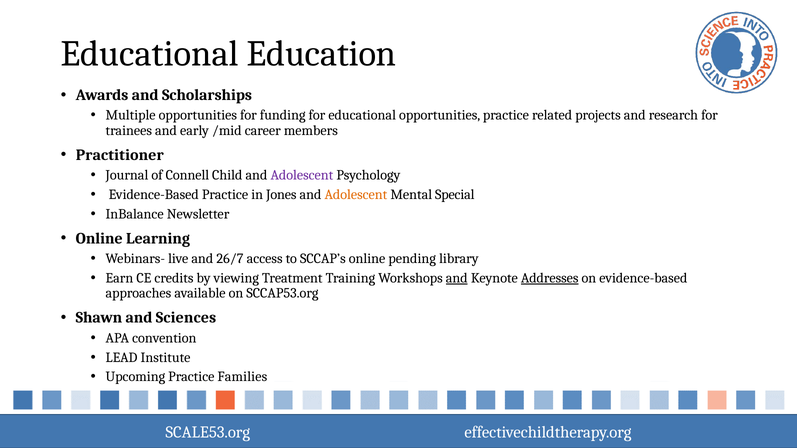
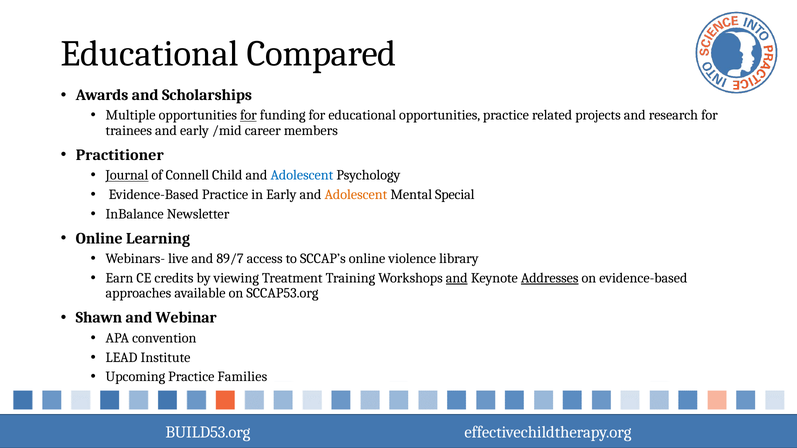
Education: Education -> Compared (322, 54)
for underline: none -> present (248, 115)
Journal underline: none -> present (127, 175)
Adolescent colour: purple -> blue (302, 175)
in Jones: Jones -> Early (281, 195)
26/7: 26/7 -> 89/7 (230, 259)
pending: pending -> violence (412, 259)
Sciences: Sciences -> Webinar (186, 318)
SCALE53.org: SCALE53.org -> BUILD53.org (208, 433)
